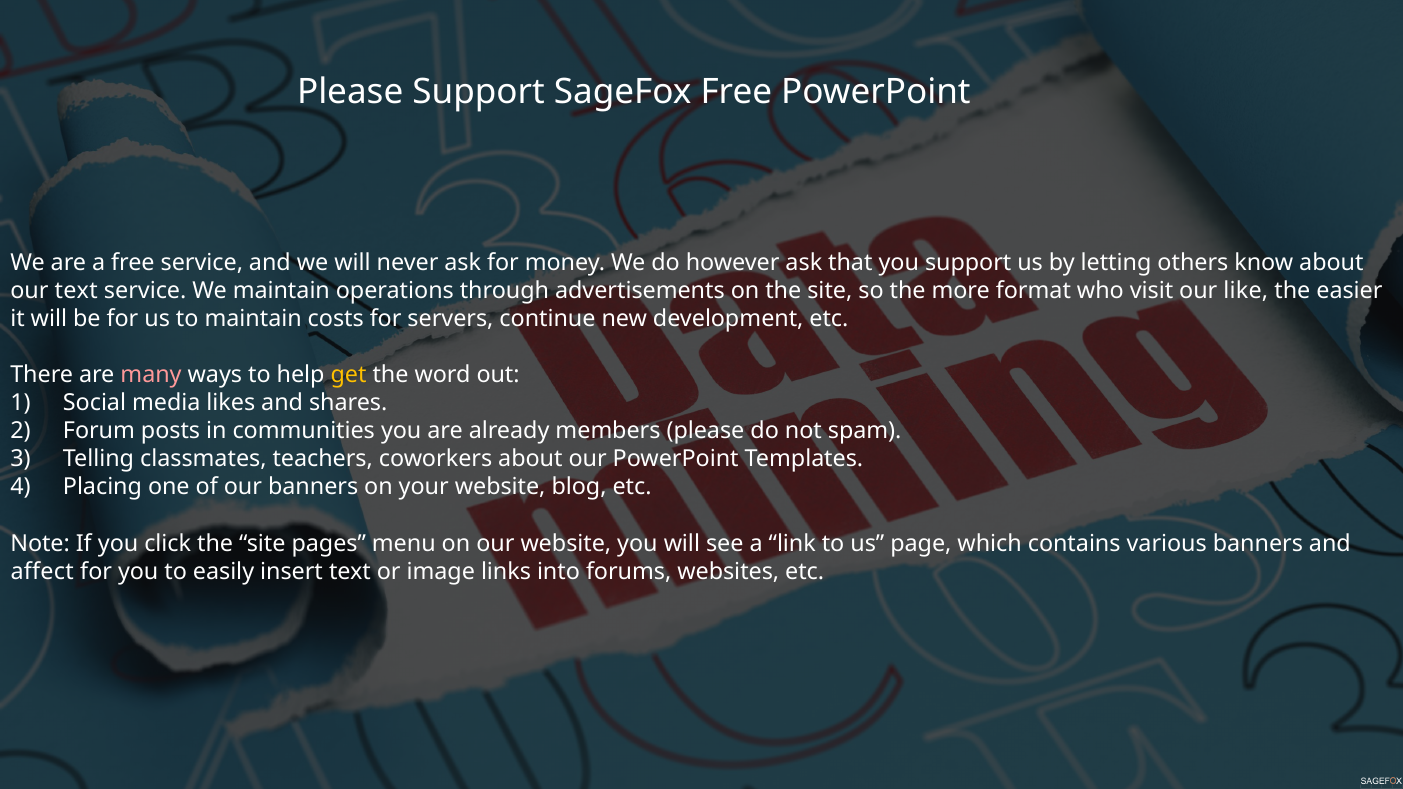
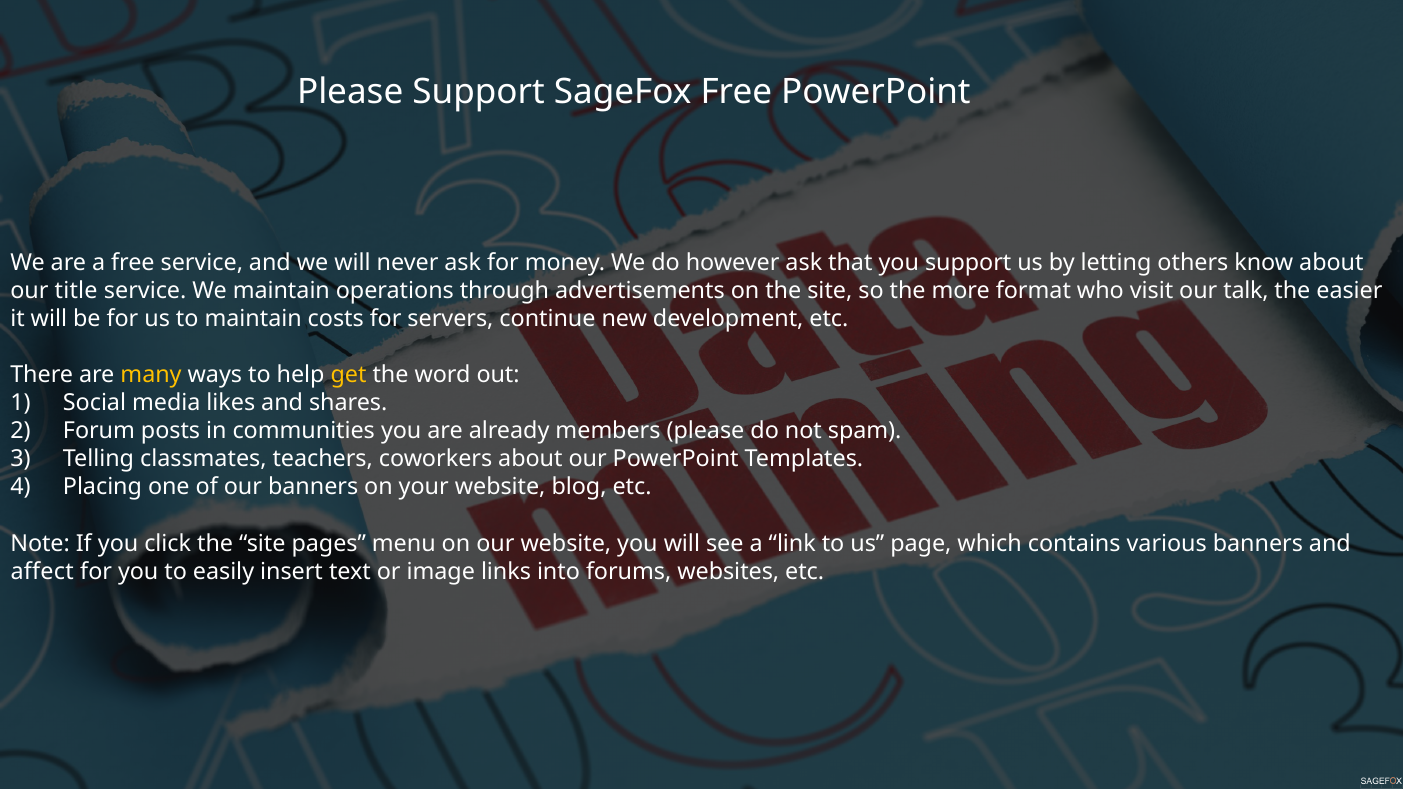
our text: text -> title (76, 291)
like: like -> talk (1246, 291)
many colour: pink -> yellow (151, 375)
